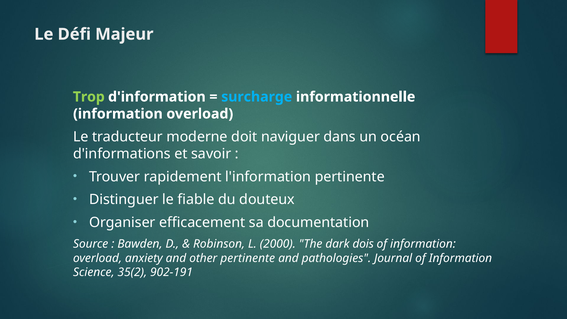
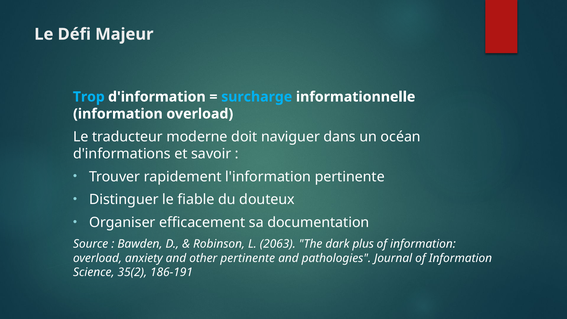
Trop colour: light green -> light blue (89, 97)
2000: 2000 -> 2063 (278, 244)
dois: dois -> plus (363, 244)
902-191: 902-191 -> 186-191 (171, 272)
